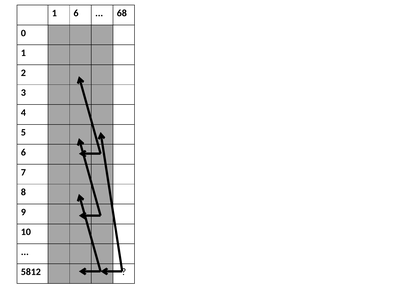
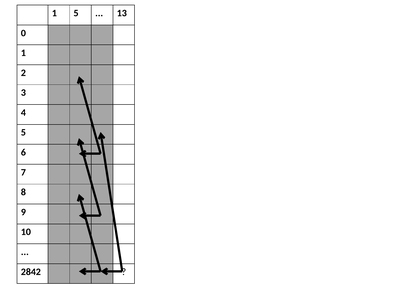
1 6: 6 -> 5 (76, 13)
68: 68 -> 13 (122, 13)
5812: 5812 -> 2842 (31, 272)
